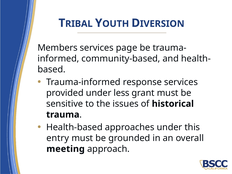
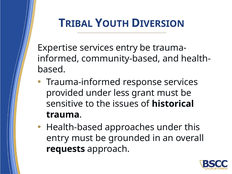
Members: Members -> Expertise (57, 48)
services page: page -> entry (127, 48)
meeting: meeting -> requests (66, 149)
